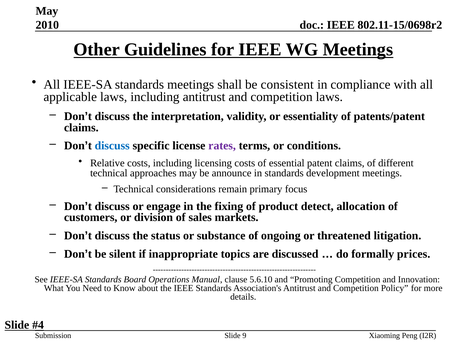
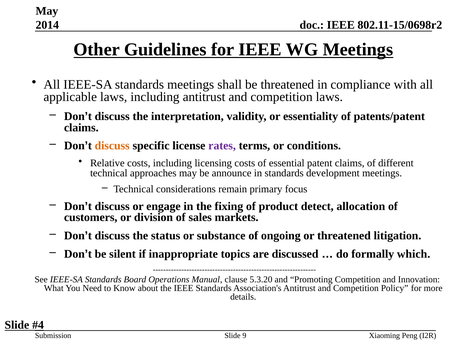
2010: 2010 -> 2014 (47, 25)
be consistent: consistent -> threatened (287, 84)
discuss colour: blue -> orange (112, 146)
prices: prices -> which (414, 254)
5.6.10: 5.6.10 -> 5.3.20 (261, 280)
